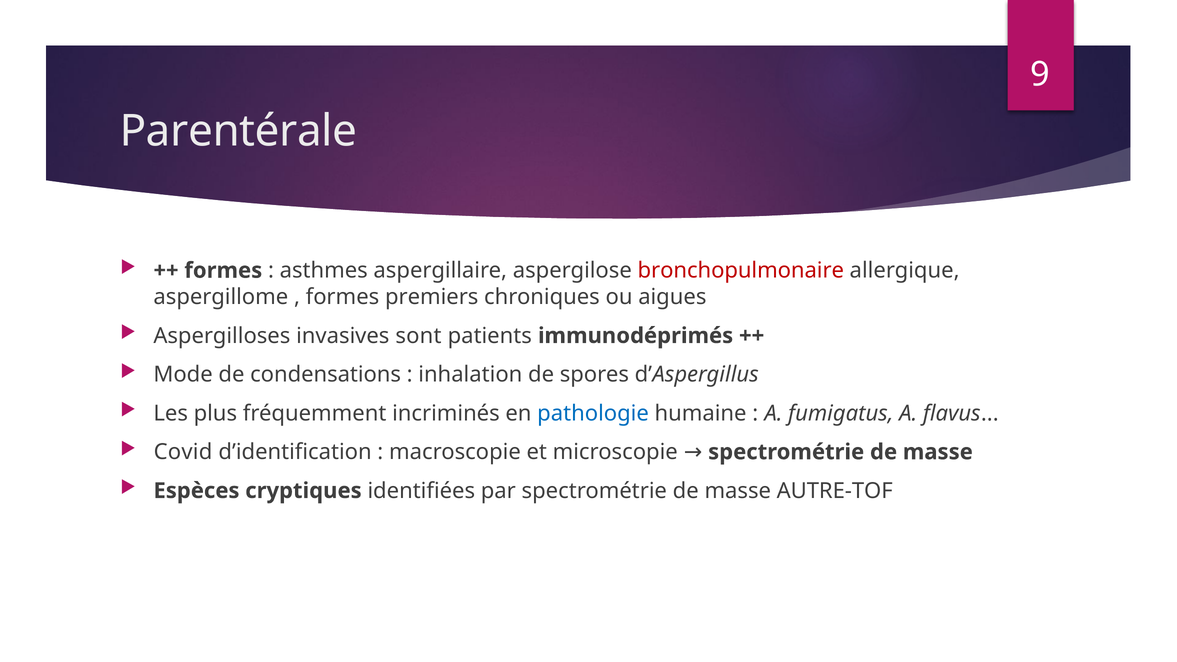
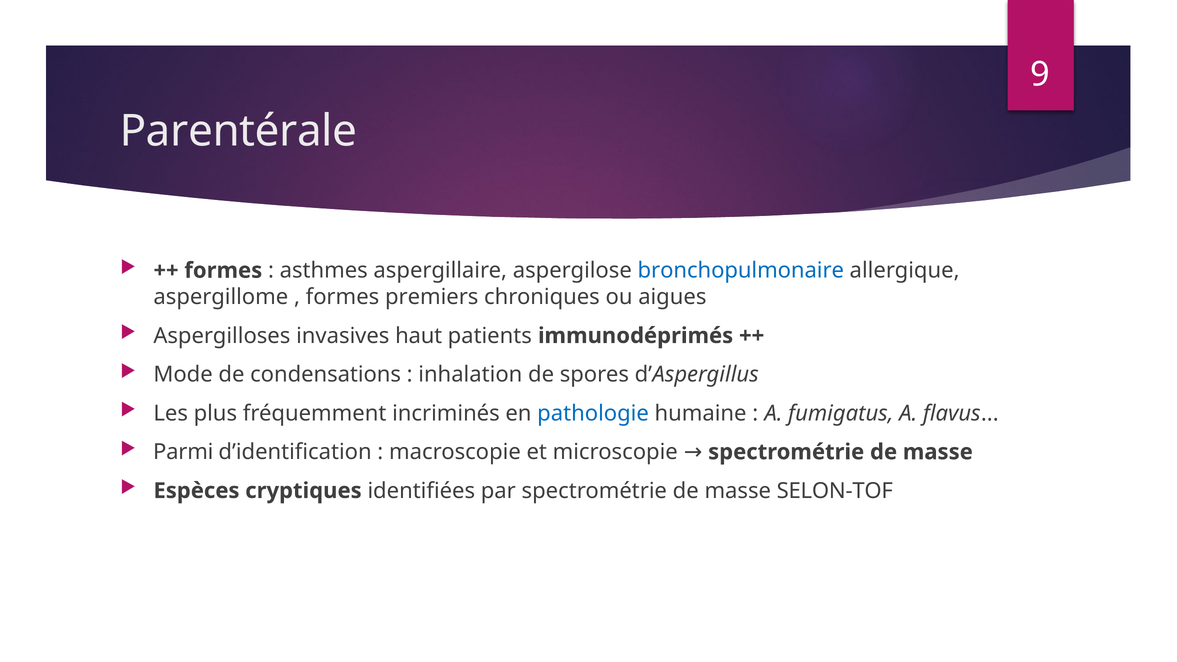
bronchopulmonaire colour: red -> blue (741, 271)
sont: sont -> haut (419, 336)
Covid: Covid -> Parmi (183, 452)
AUTRE-TOF: AUTRE-TOF -> SELON-TOF (835, 491)
